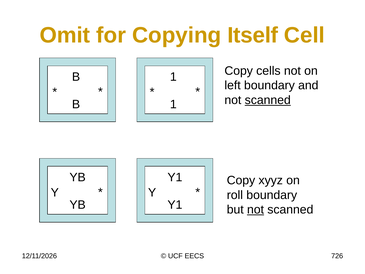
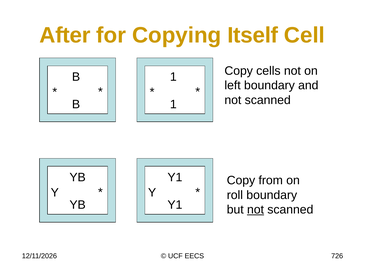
Omit: Omit -> After (65, 35)
scanned underline: present -> none (268, 100)
xyyz: xyyz -> from (271, 180)
